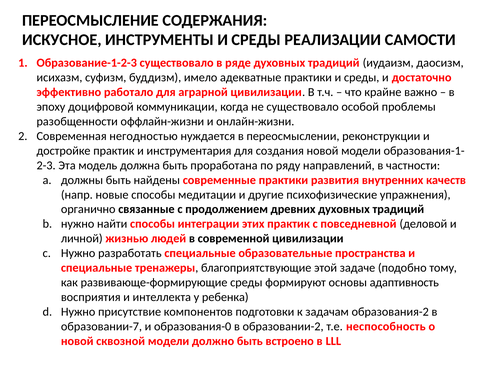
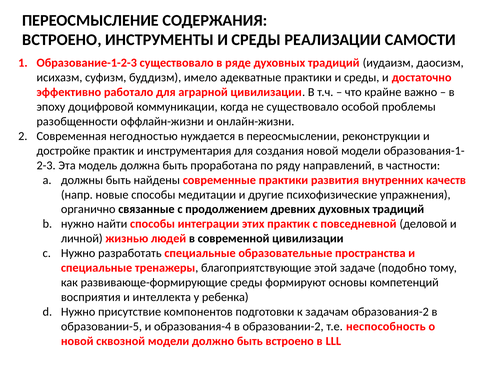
ИСКУСНОЕ: ИСКУСНОЕ -> ВСТРОЕНО (62, 40)
адаптивность: адаптивность -> компетенций (404, 282)
образовании-7: образовании-7 -> образовании-5 (101, 326)
образования-0: образования-0 -> образования-4 (193, 326)
